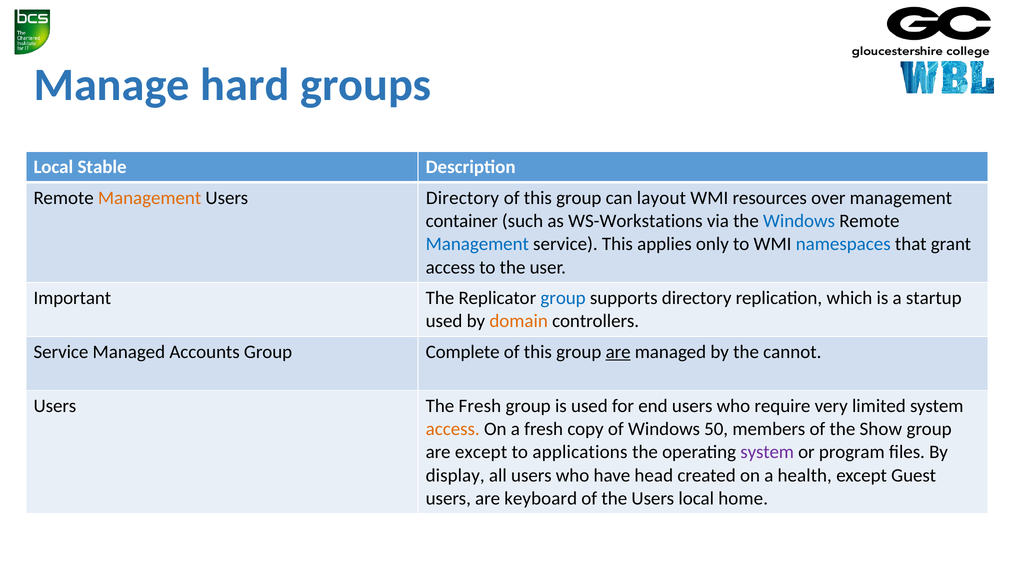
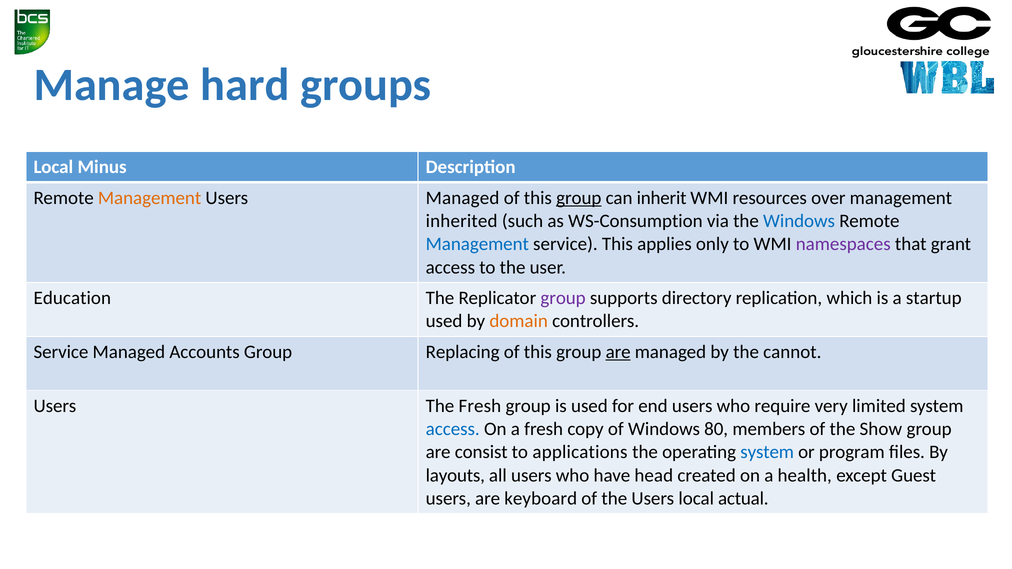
Stable: Stable -> Minus (102, 167)
Users Directory: Directory -> Managed (463, 198)
group underline: none -> present (579, 198)
layout: layout -> inherit (662, 198)
container: container -> inherited (462, 221)
WS-Workstations: WS-Workstations -> WS-Consumption (635, 221)
namespaces colour: blue -> purple (843, 244)
Important: Important -> Education (72, 298)
group colour: blue -> purple (563, 298)
Complete: Complete -> Replacing (463, 352)
access colour: orange -> blue (453, 429)
50: 50 -> 80 (716, 429)
are except: except -> consist (481, 452)
system colour: purple -> blue (767, 452)
display: display -> layouts (455, 476)
home: home -> actual (743, 499)
